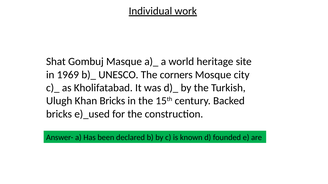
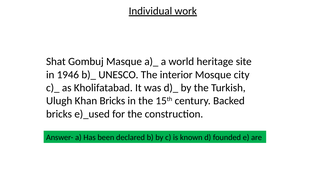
1969: 1969 -> 1946 (68, 75)
corners: corners -> interior (176, 75)
